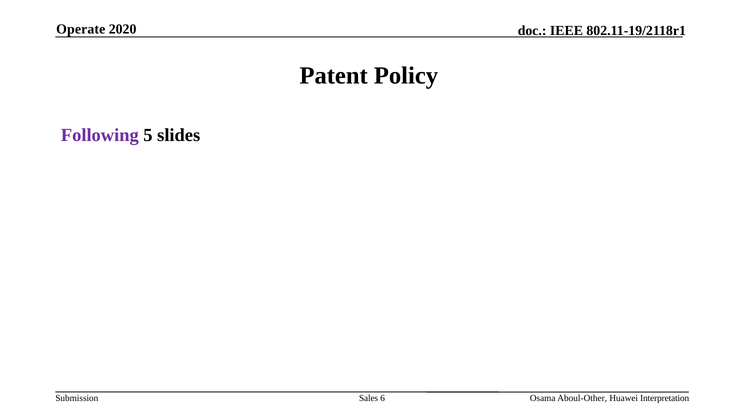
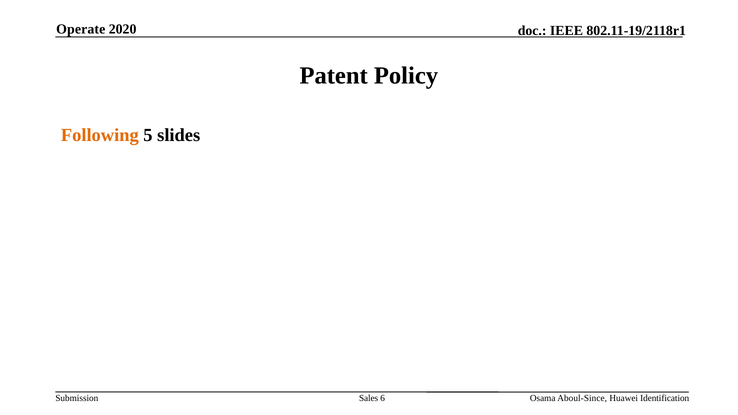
Following colour: purple -> orange (100, 135)
Aboul-Other: Aboul-Other -> Aboul-Since (582, 398)
Interpretation: Interpretation -> Identification (665, 398)
